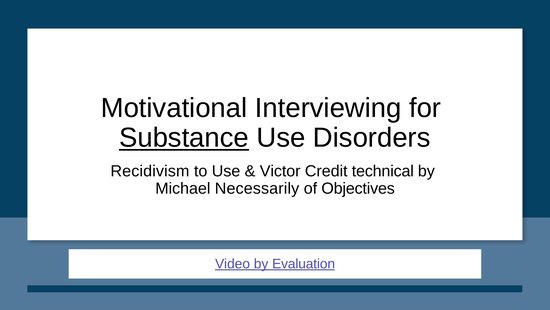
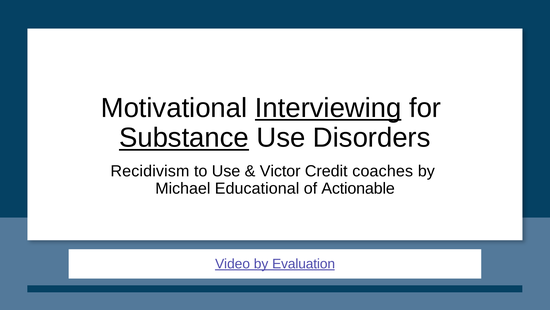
Interviewing underline: none -> present (328, 108)
technical: technical -> coaches (383, 171)
Necessarily: Necessarily -> Educational (257, 188)
Objectives: Objectives -> Actionable (358, 188)
